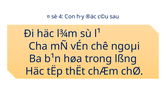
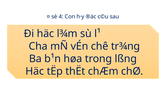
ngoµi: ngoµi -> tr¾ng (125, 46)
